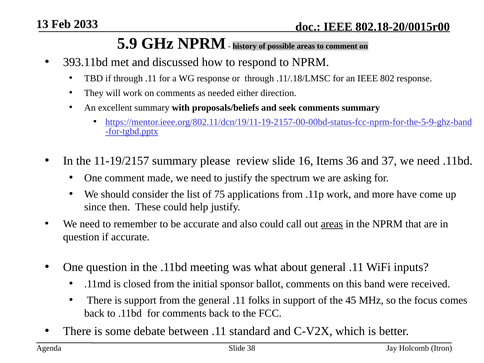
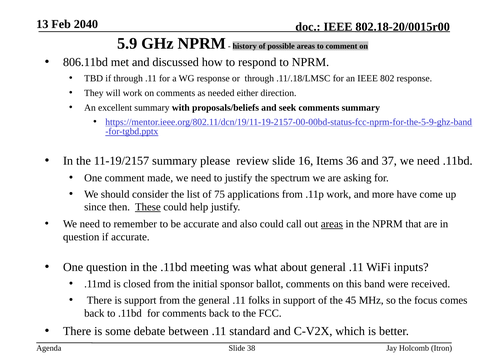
2033: 2033 -> 2040 (86, 24)
393.11bd: 393.11bd -> 806.11bd (85, 62)
These underline: none -> present (148, 207)
